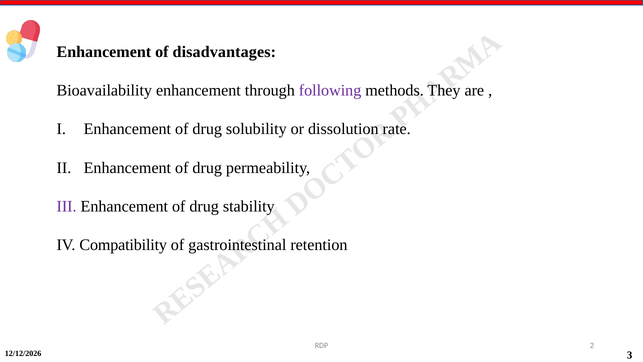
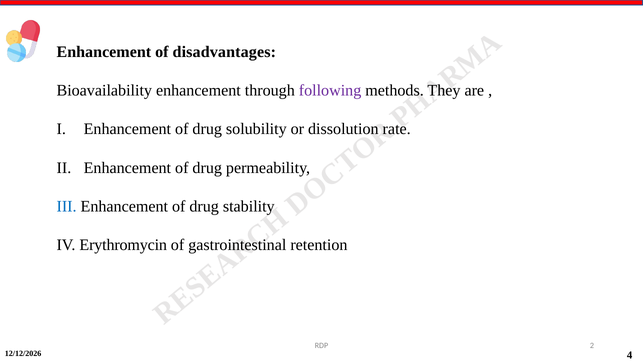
III colour: purple -> blue (67, 206)
Compatibility: Compatibility -> Erythromycin (123, 245)
3: 3 -> 4 (630, 355)
